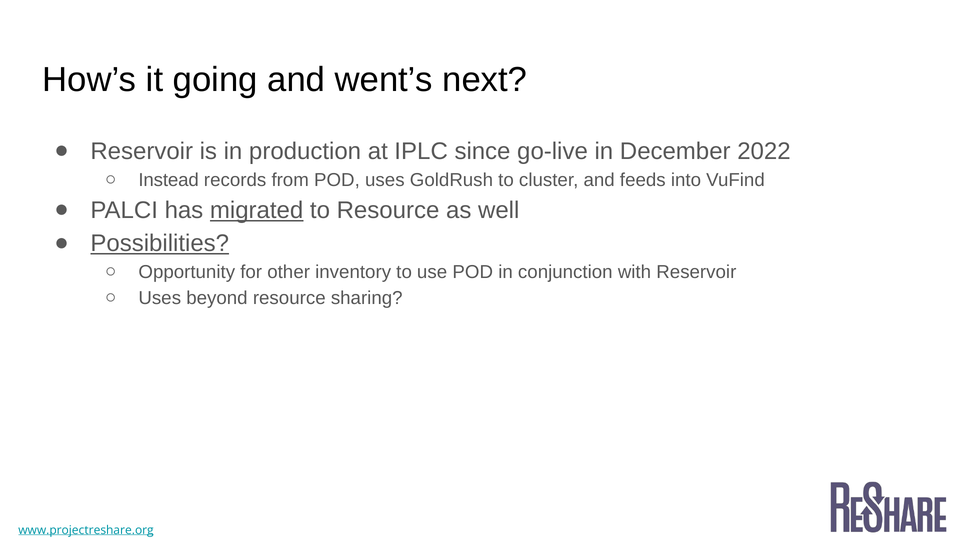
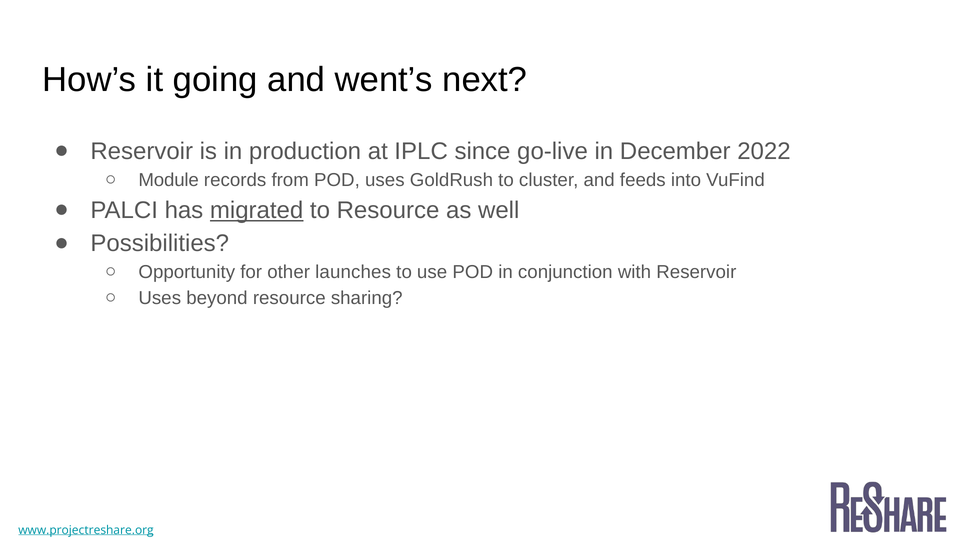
Instead: Instead -> Module (169, 180)
Possibilities underline: present -> none (160, 243)
inventory: inventory -> launches (353, 272)
